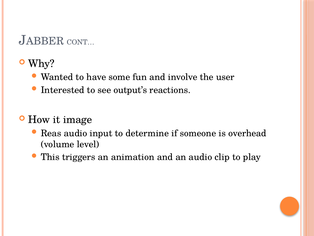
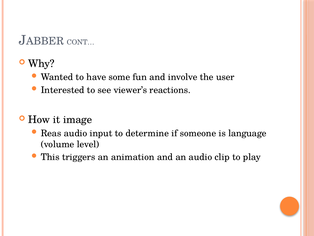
output’s: output’s -> viewer’s (130, 90)
overhead: overhead -> language (247, 133)
